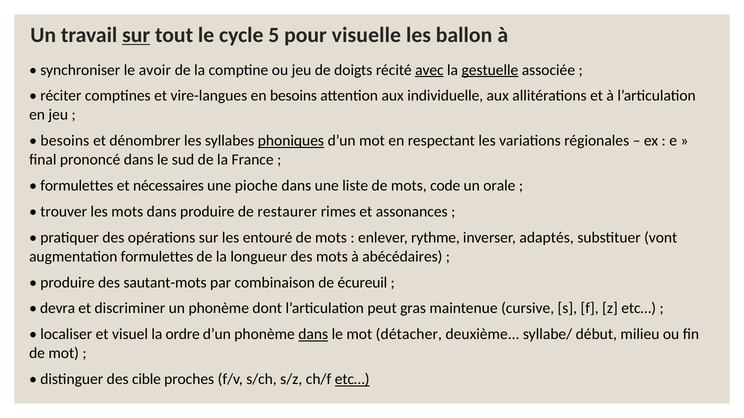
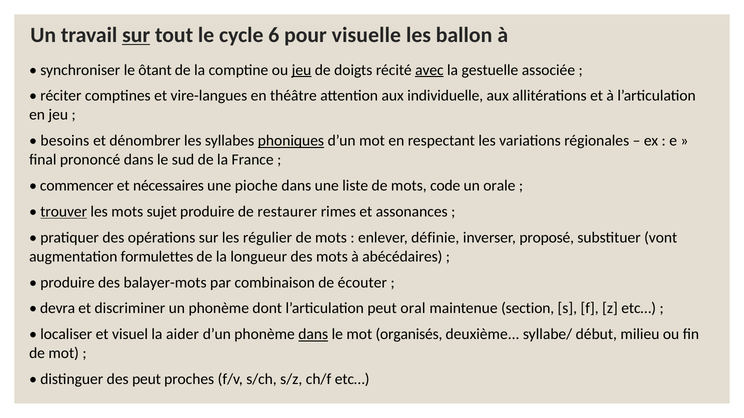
5: 5 -> 6 (274, 35)
avoir: avoir -> ôtant (155, 70)
jeu underline: none -> present (301, 70)
gestuelle underline: present -> none (490, 70)
en besoins: besoins -> théâtre (293, 96)
formulettes: formulettes -> commencer (77, 186)
trouver underline: none -> present (64, 212)
mots dans: dans -> sujet (162, 212)
entouré: entouré -> régulier (268, 238)
rythme: rythme -> définie (435, 238)
adaptés: adaptés -> proposé (547, 238)
sautant-mots: sautant-mots -> balayer-mots (165, 283)
écureuil: écureuil -> écouter (362, 283)
gras: gras -> oral (413, 309)
cursive: cursive -> section (528, 309)
ordre: ordre -> aider (183, 335)
détacher: détacher -> organisés (409, 335)
des cible: cible -> peut (146, 380)
etc… underline: present -> none (352, 380)
